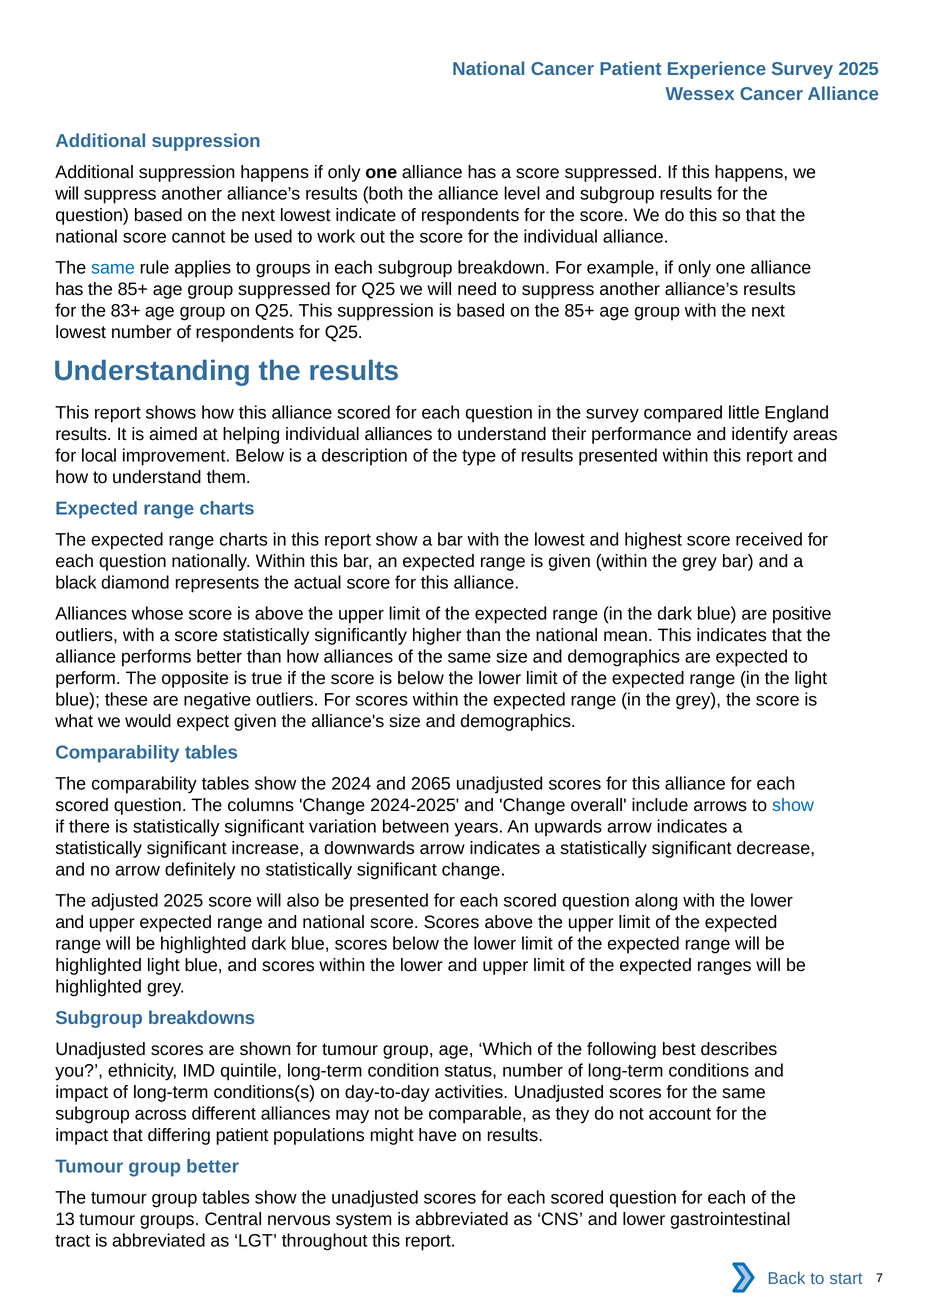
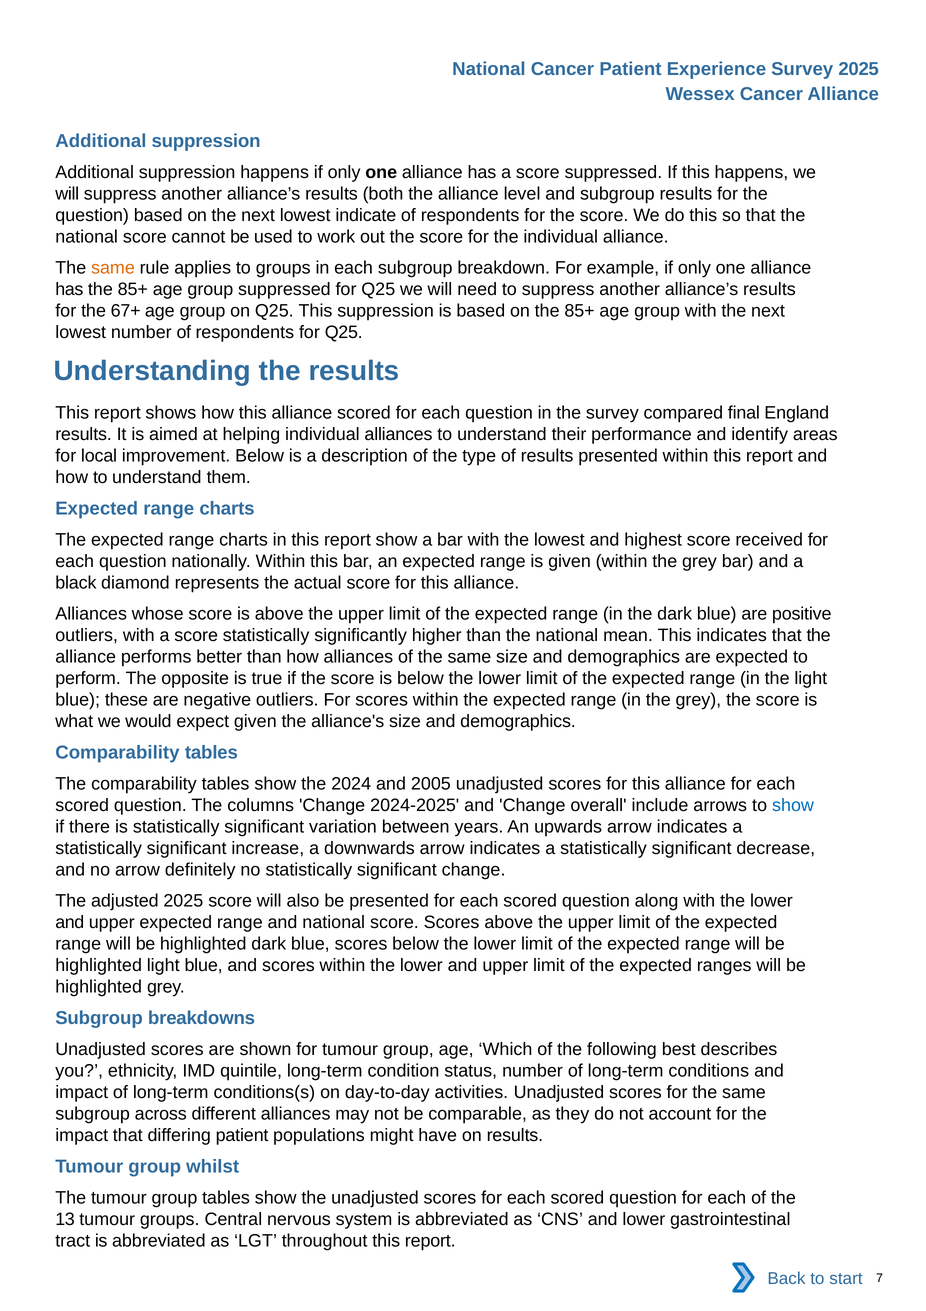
same colour: blue -> orange (113, 268)
83+: 83+ -> 67+ (126, 310)
little: little -> final (744, 413)
2065: 2065 -> 2005 (431, 784)
group better: better -> whilst (213, 1166)
